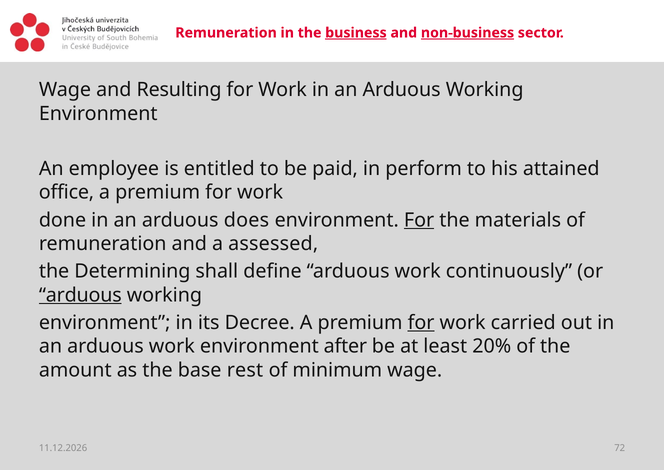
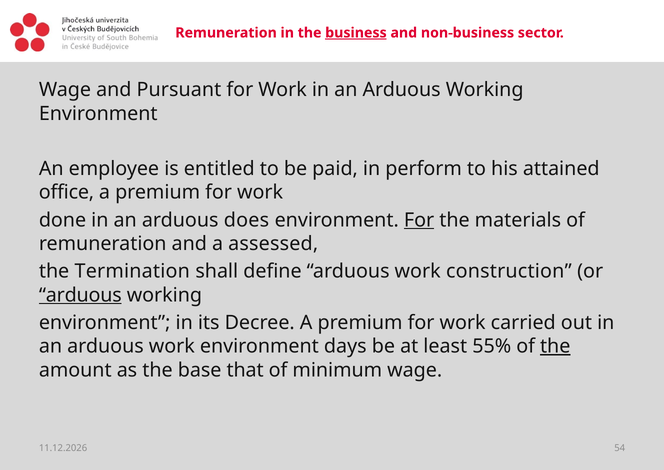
non-business underline: present -> none (468, 33)
Resulting: Resulting -> Pursuant (179, 90)
Determining: Determining -> Termination (132, 271)
continuously: continuously -> construction (509, 271)
for underline: present -> none (421, 322)
after: after -> days (345, 346)
20%: 20% -> 55% (492, 346)
the underline: none -> present (555, 346)
rest: rest -> that (245, 370)
72: 72 -> 54 (620, 448)
